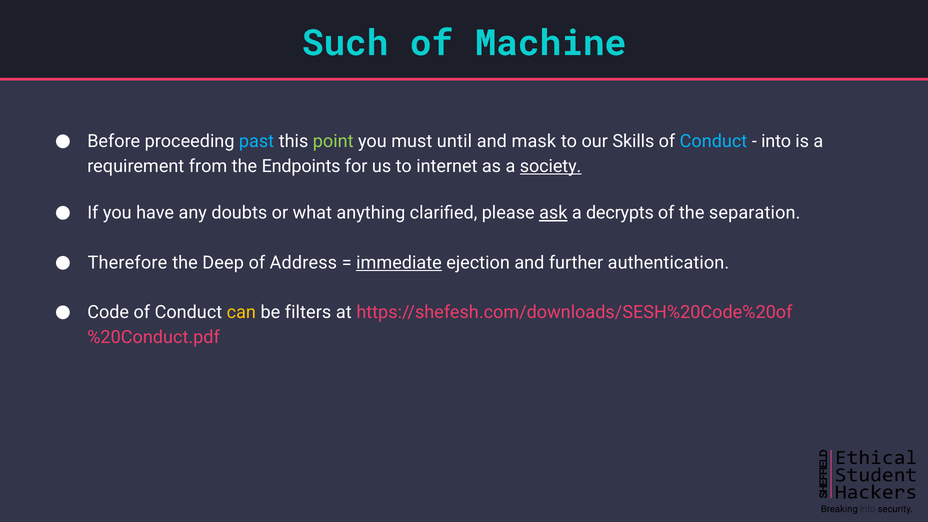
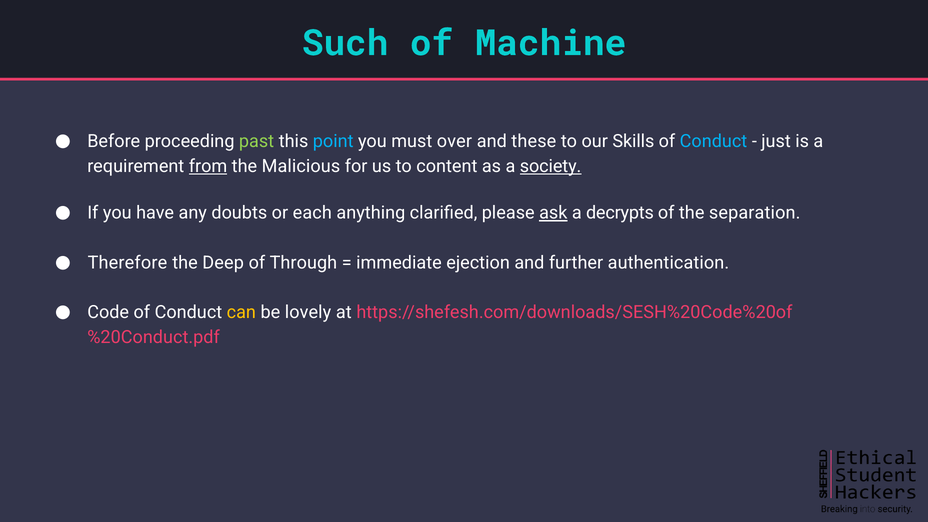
past colour: light blue -> light green (257, 142)
point colour: light green -> light blue (333, 142)
until: until -> over (454, 142)
mask: mask -> these (534, 142)
into: into -> just (776, 142)
from underline: none -> present (208, 166)
Endpoints: Endpoints -> Malicious (301, 166)
internet: internet -> content (447, 166)
what: what -> each (312, 213)
Address: Address -> Through (303, 263)
immediate underline: present -> none (399, 263)
filters: filters -> lovely (308, 312)
